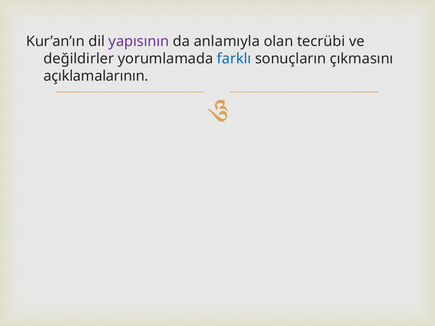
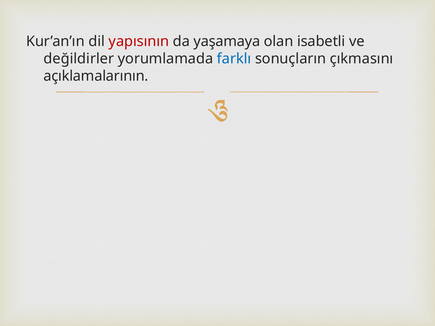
yapısının colour: purple -> red (139, 41)
anlamıyla: anlamıyla -> yaşamaya (227, 41)
tecrübi: tecrübi -> isabetli (321, 41)
